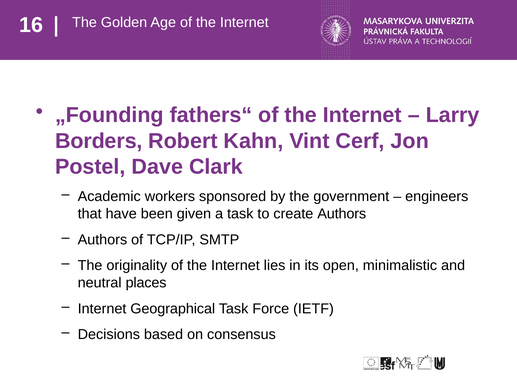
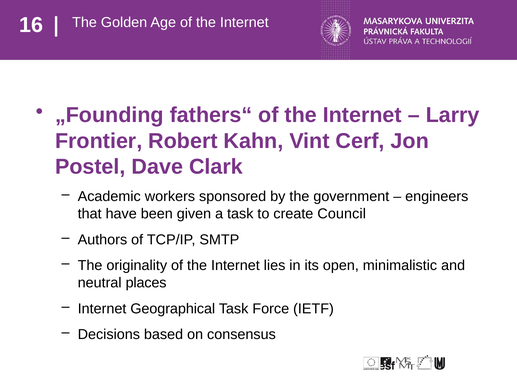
Borders: Borders -> Frontier (99, 141)
create Authors: Authors -> Council (342, 214)
